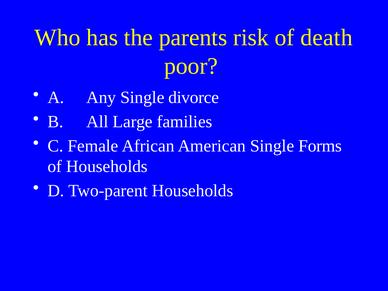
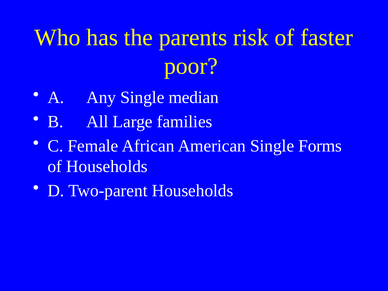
death: death -> faster (327, 38)
divorce: divorce -> median (194, 98)
